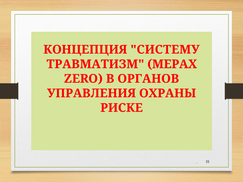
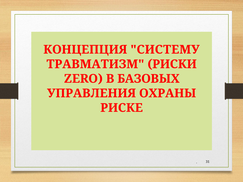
МЕРАХ: МЕРАХ -> РИСКИ (172, 64)
ОРГАНОВ: ОРГАНОВ -> БАЗОВЫХ (148, 79)
